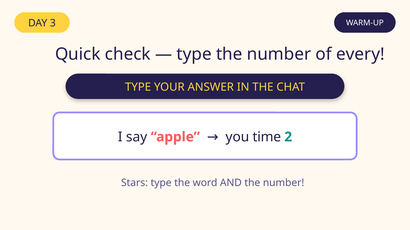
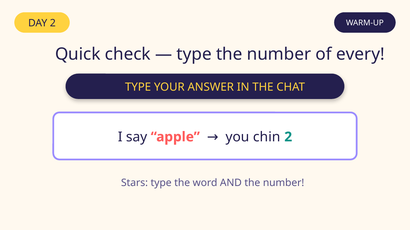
DAY 3: 3 -> 2 (53, 23)
time: time -> chin (267, 137)
